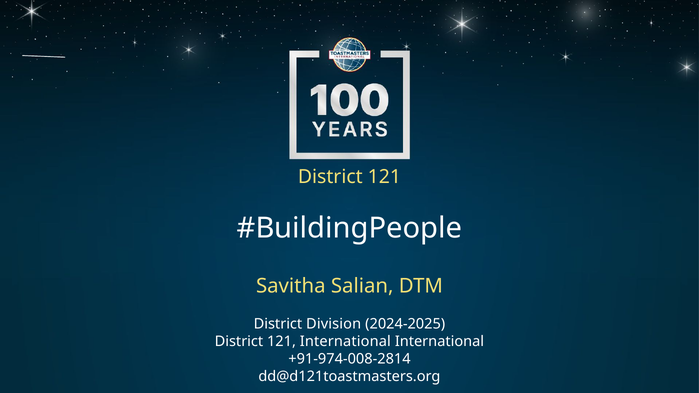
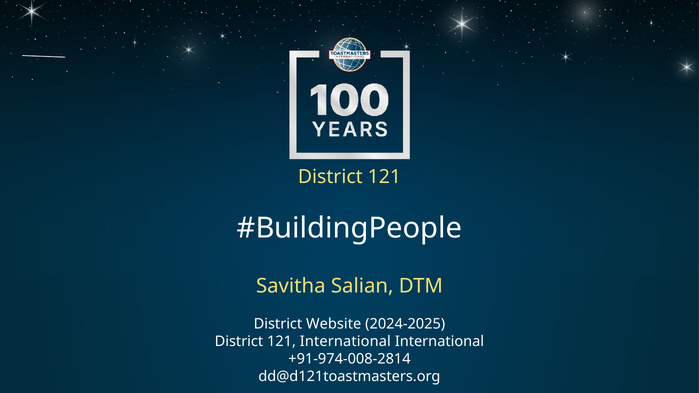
Division: Division -> Website (334, 324)
